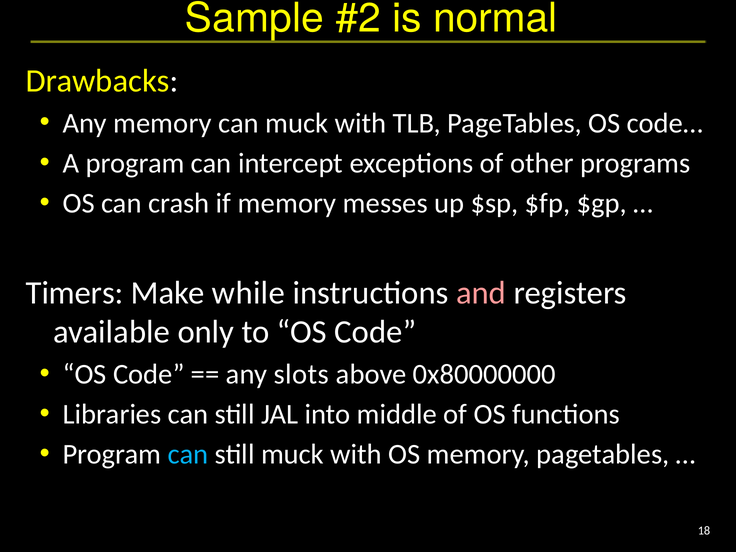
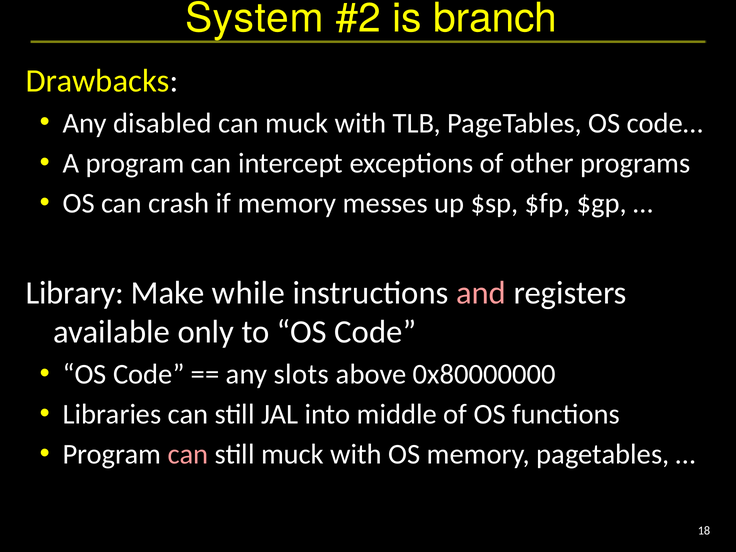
Sample: Sample -> System (254, 18)
normal: normal -> branch (495, 18)
Any memory: memory -> disabled (162, 123)
Timers: Timers -> Library (75, 293)
can colour: light blue -> pink (188, 454)
